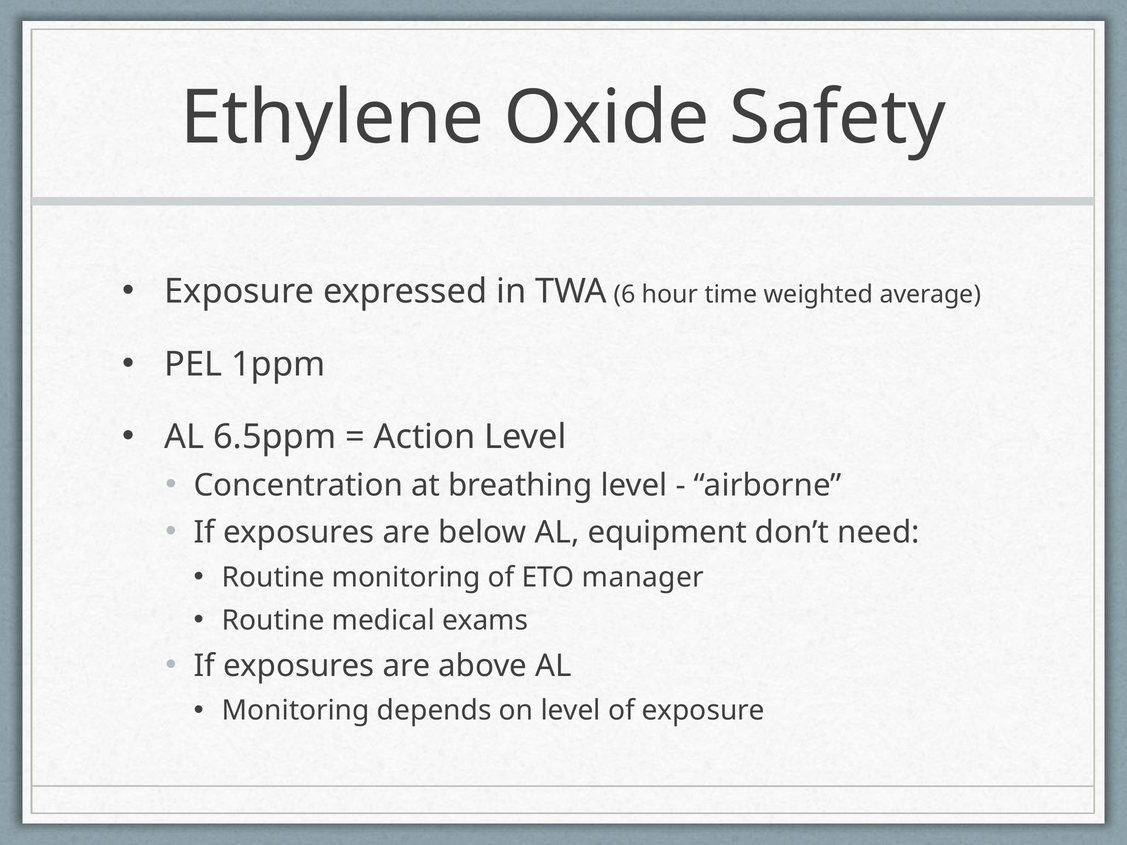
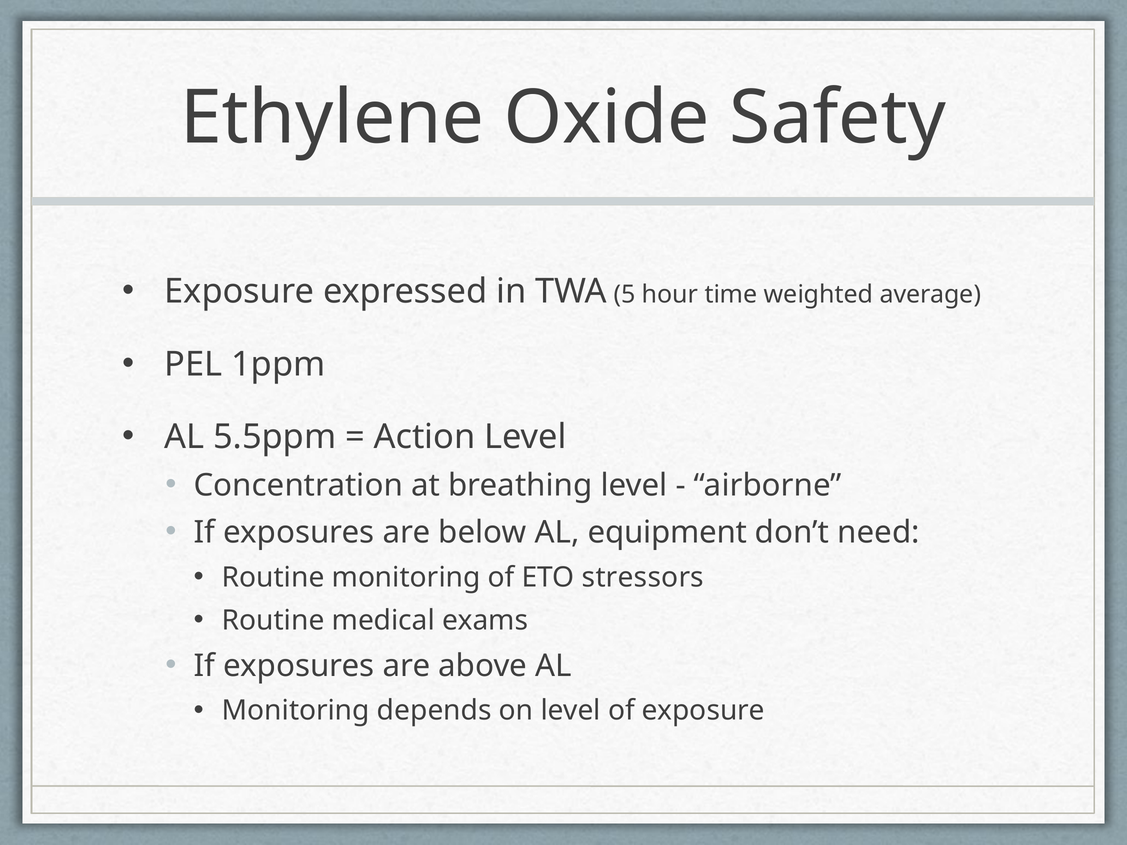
6: 6 -> 5 (624, 295)
6.5ppm: 6.5ppm -> 5.5ppm (275, 437)
manager: manager -> stressors (643, 577)
